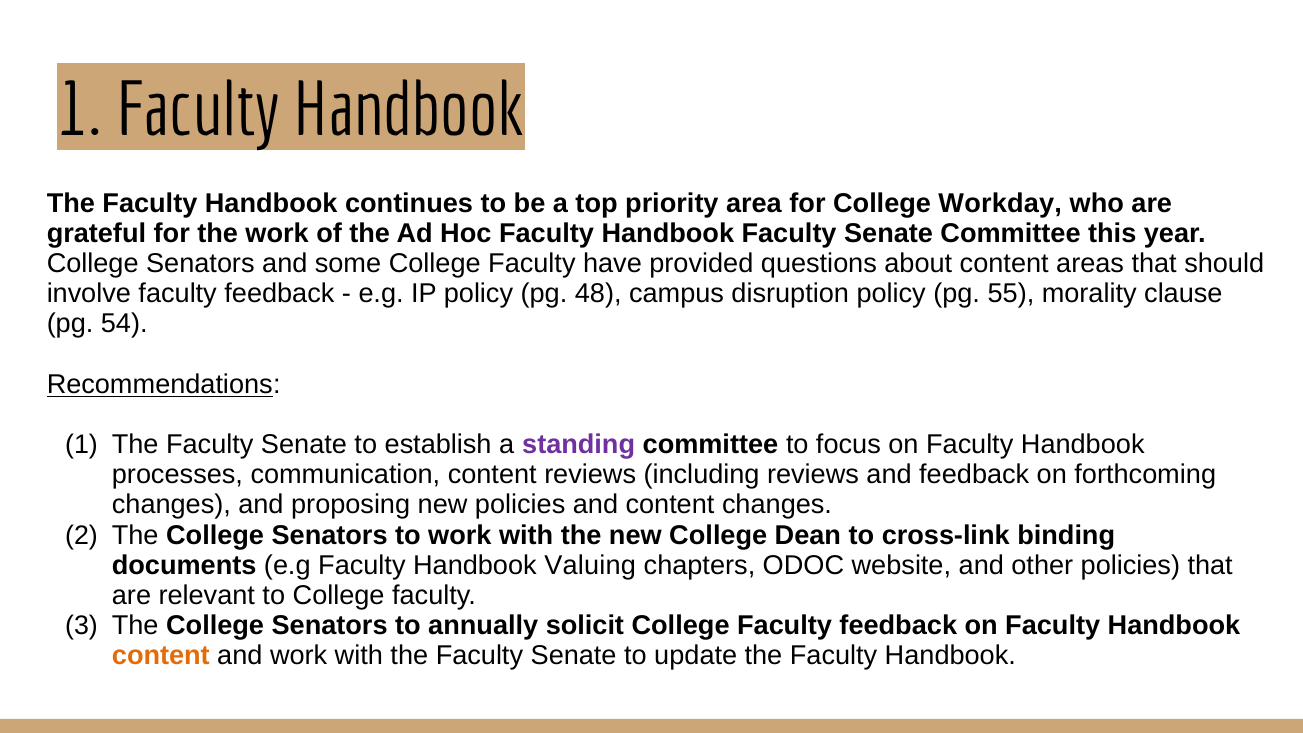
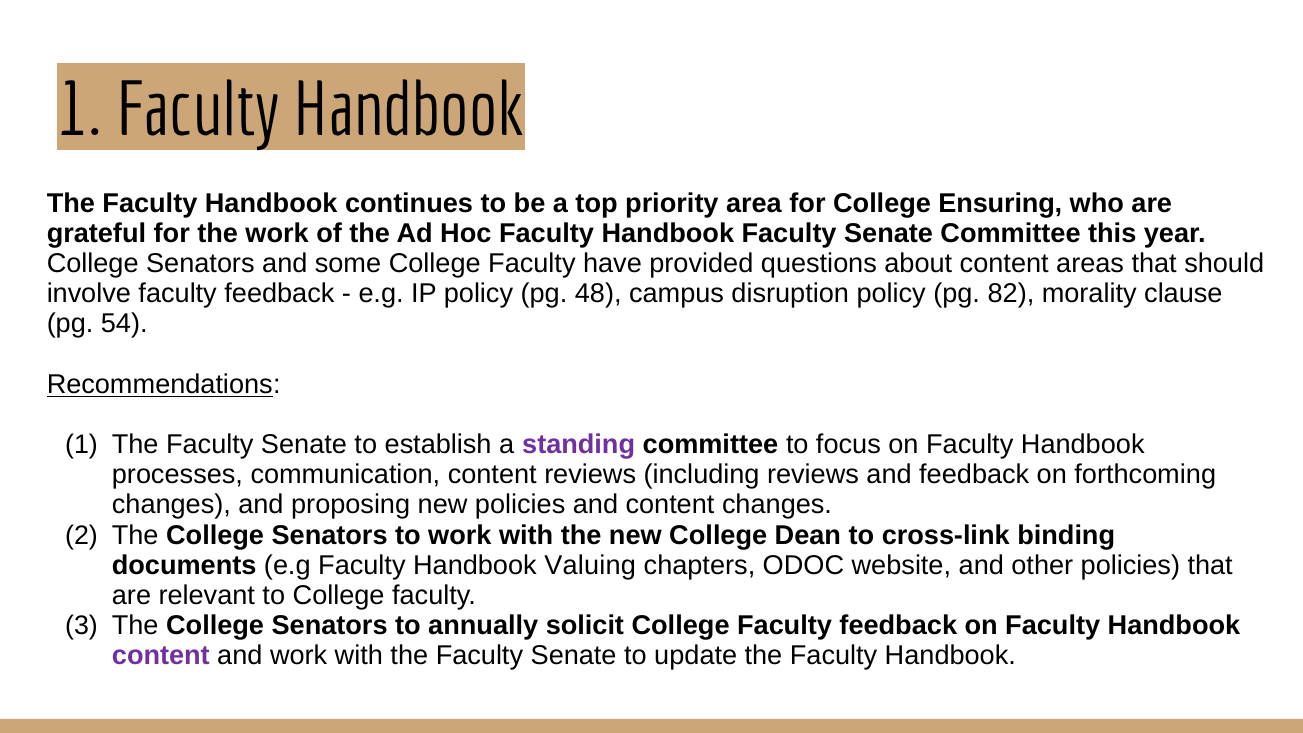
Workday: Workday -> Ensuring (1000, 203)
55: 55 -> 82 (1011, 294)
content colour: orange -> purple (161, 656)
